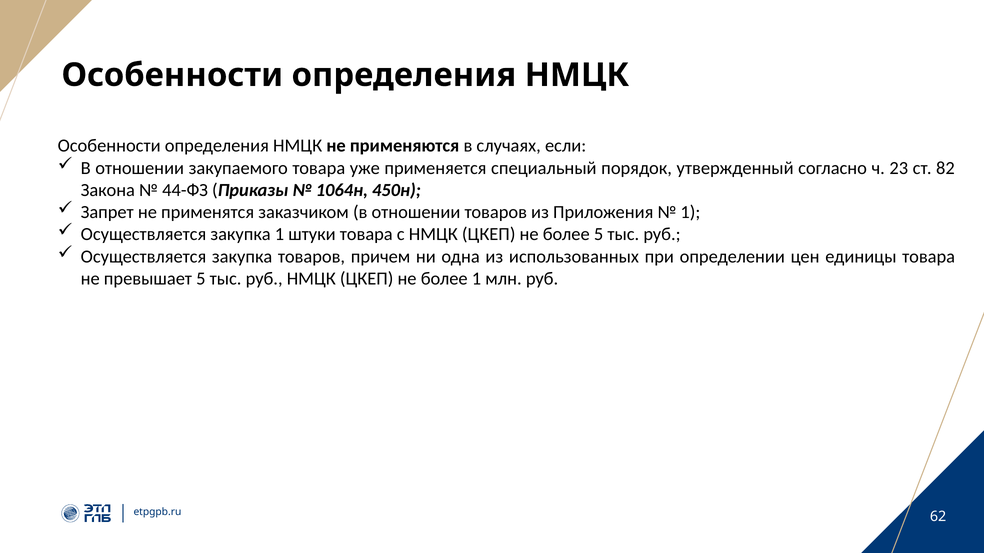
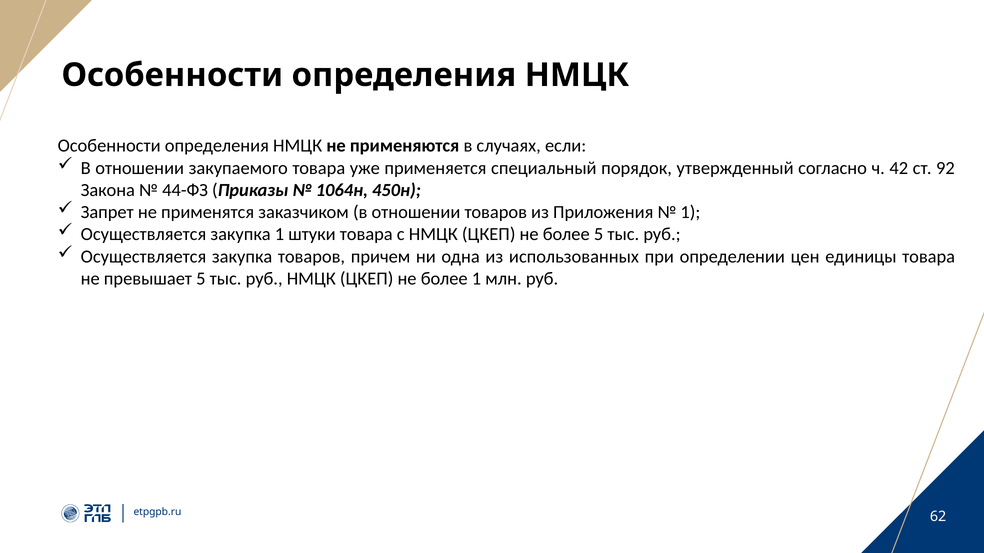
23: 23 -> 42 (899, 168)
82: 82 -> 92 (945, 168)
